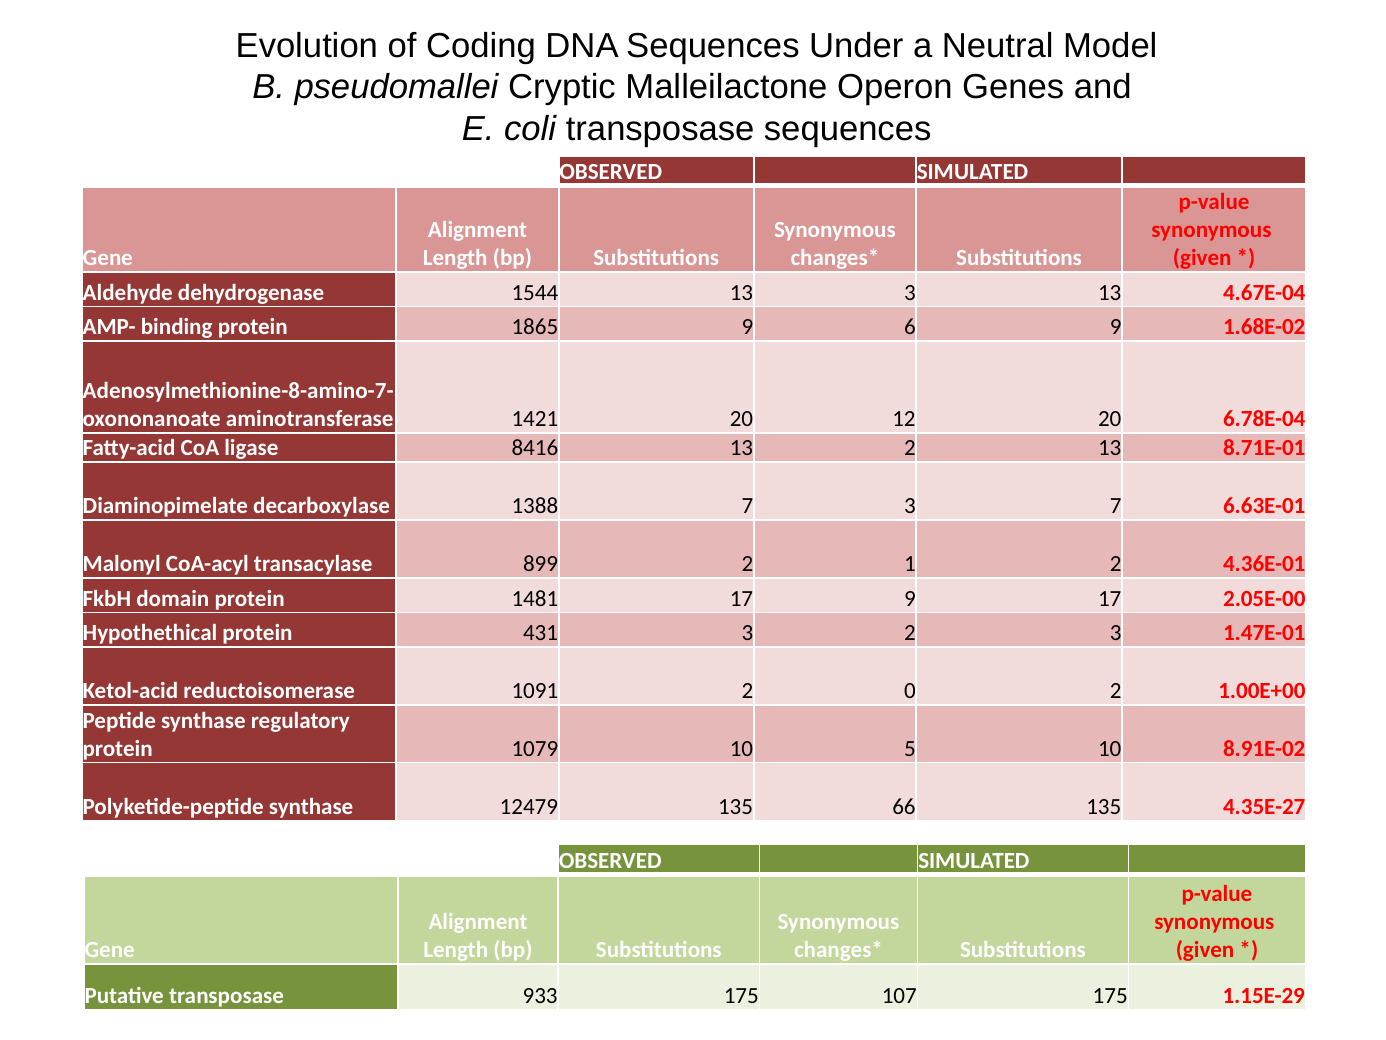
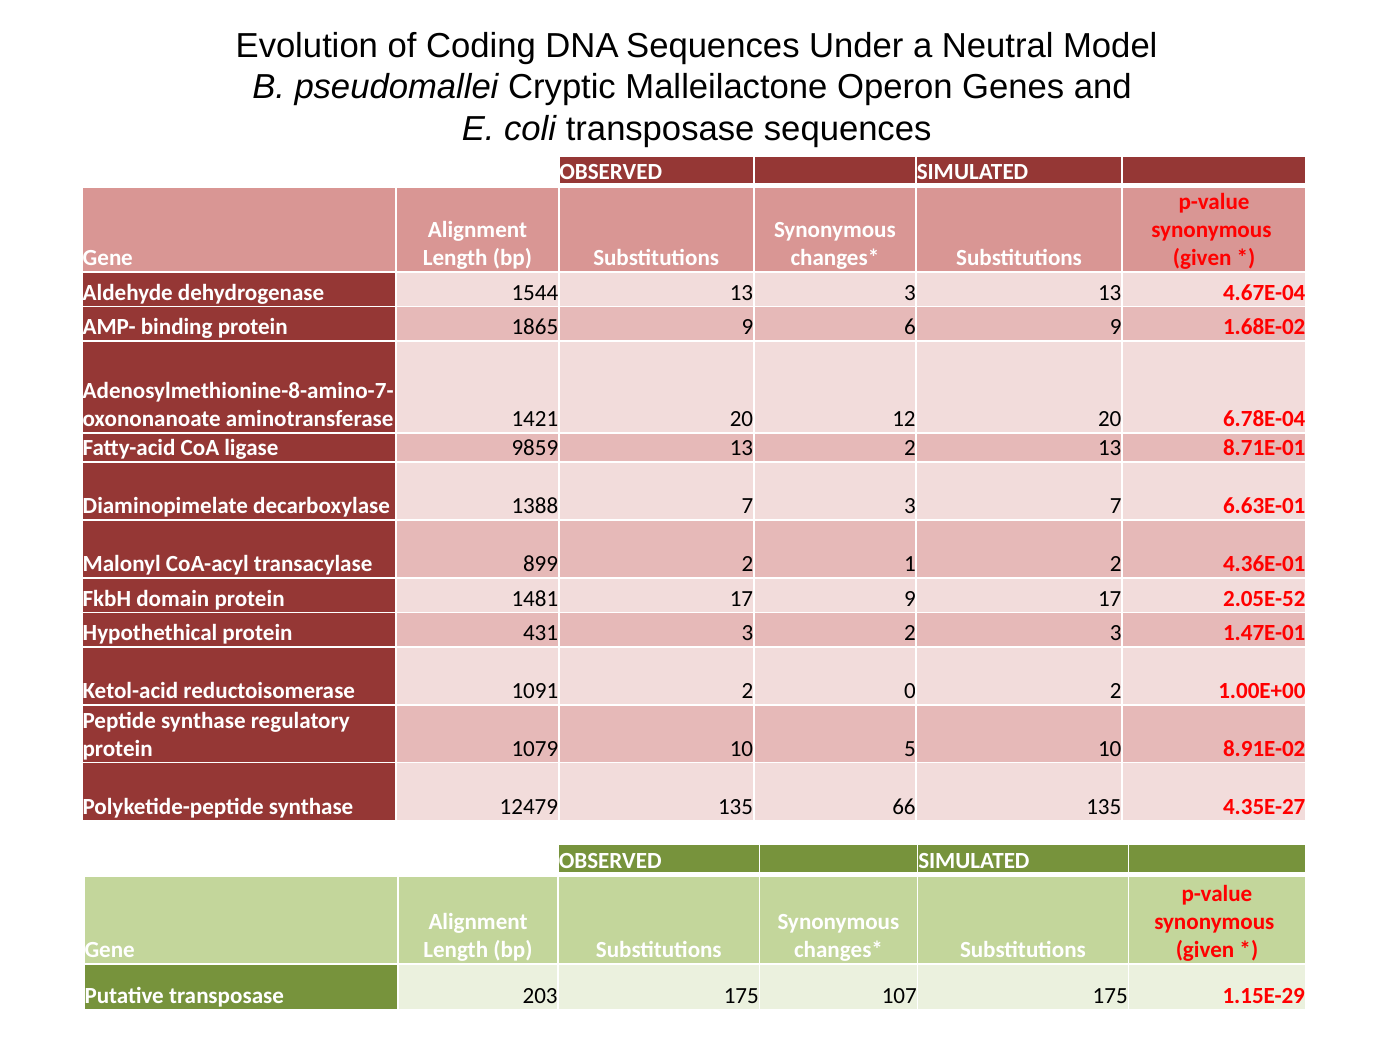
8416: 8416 -> 9859 (535, 448)
2.05E-00: 2.05E-00 -> 2.05E-52 (1264, 598)
933: 933 -> 203 (540, 995)
